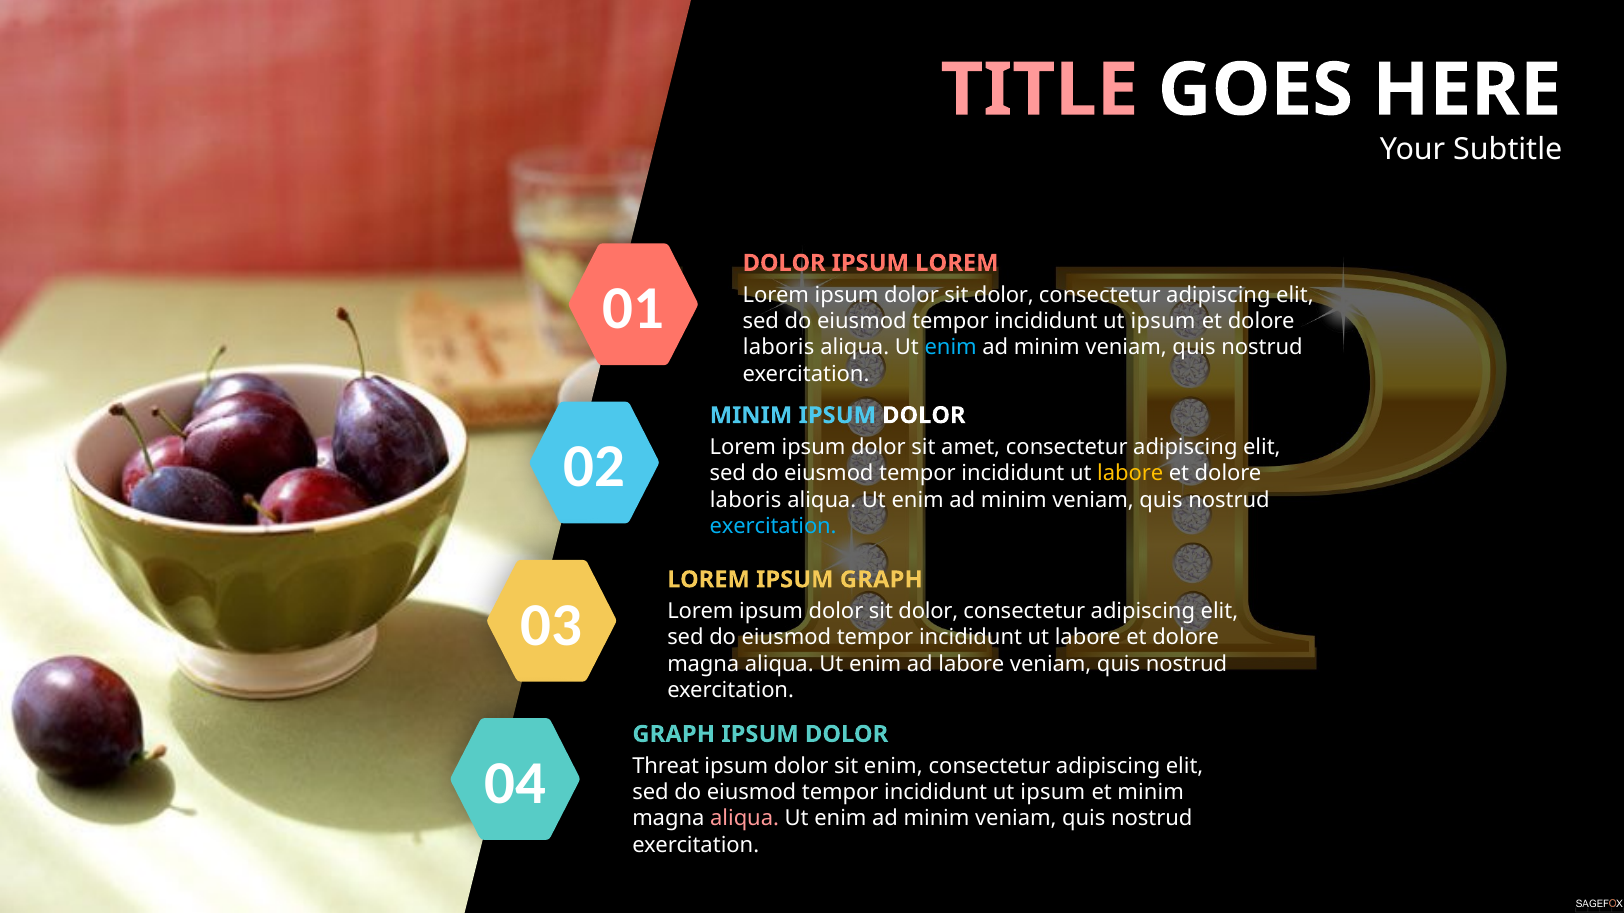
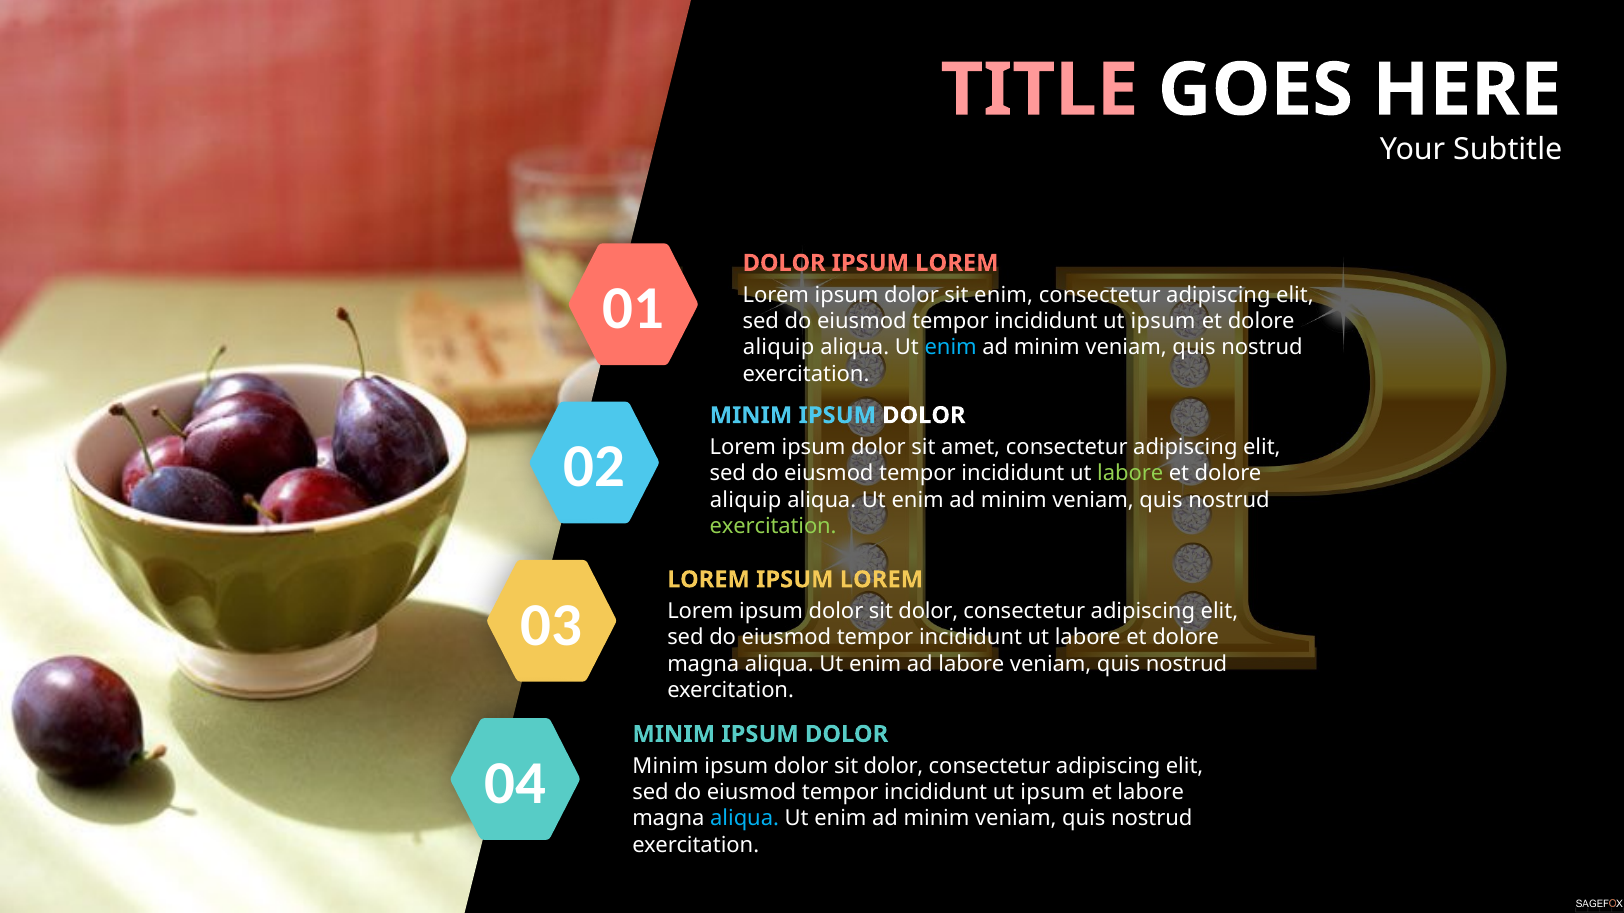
dolor: dolor -> enim (1004, 295)
laboris: laboris -> aliquip (779, 348)
labore colour: yellow -> light green (1130, 474)
laboris: laboris -> aliquip (746, 500)
exercitation colour: light blue -> light green (773, 527)
LOREM IPSUM GRAPH: GRAPH -> LOREM (881, 580)
GRAPH: GRAPH -> MINIM (674, 735)
Threat: Threat -> Minim (666, 766)
enim: enim -> dolor (894, 766)
et minim: minim -> labore (1151, 793)
aliqua colour: pink -> light blue (745, 819)
